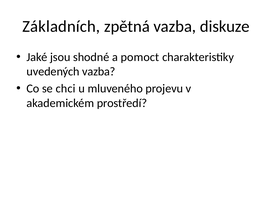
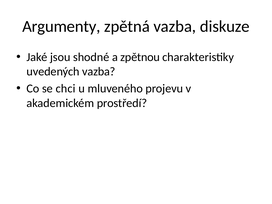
Základních: Základních -> Argumenty (61, 26)
pomoct: pomoct -> zpětnou (140, 57)
